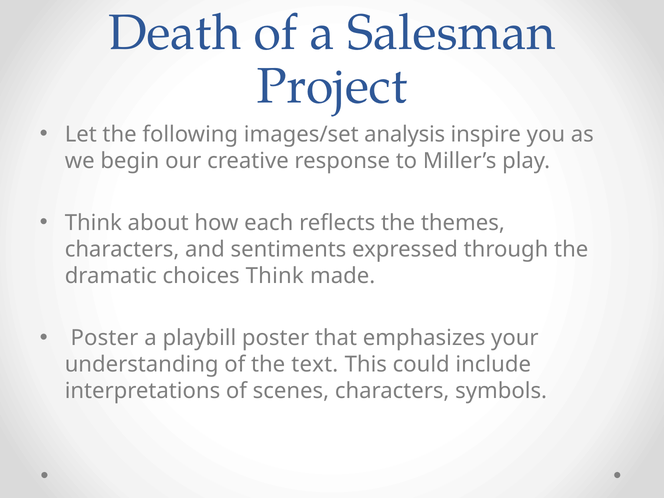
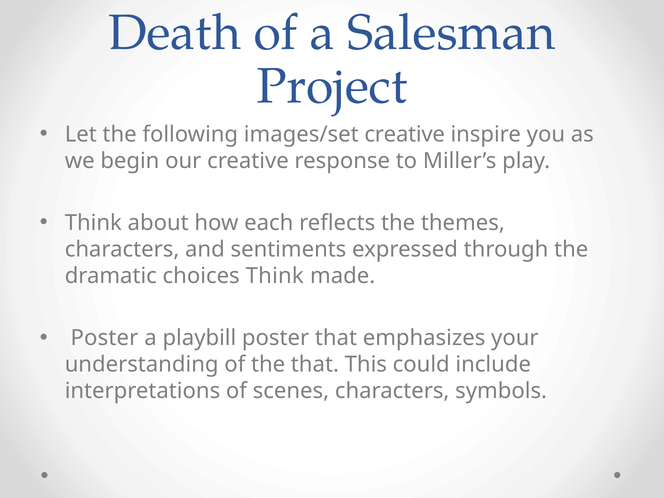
images/set analysis: analysis -> creative (405, 134)
the text: text -> that (315, 365)
